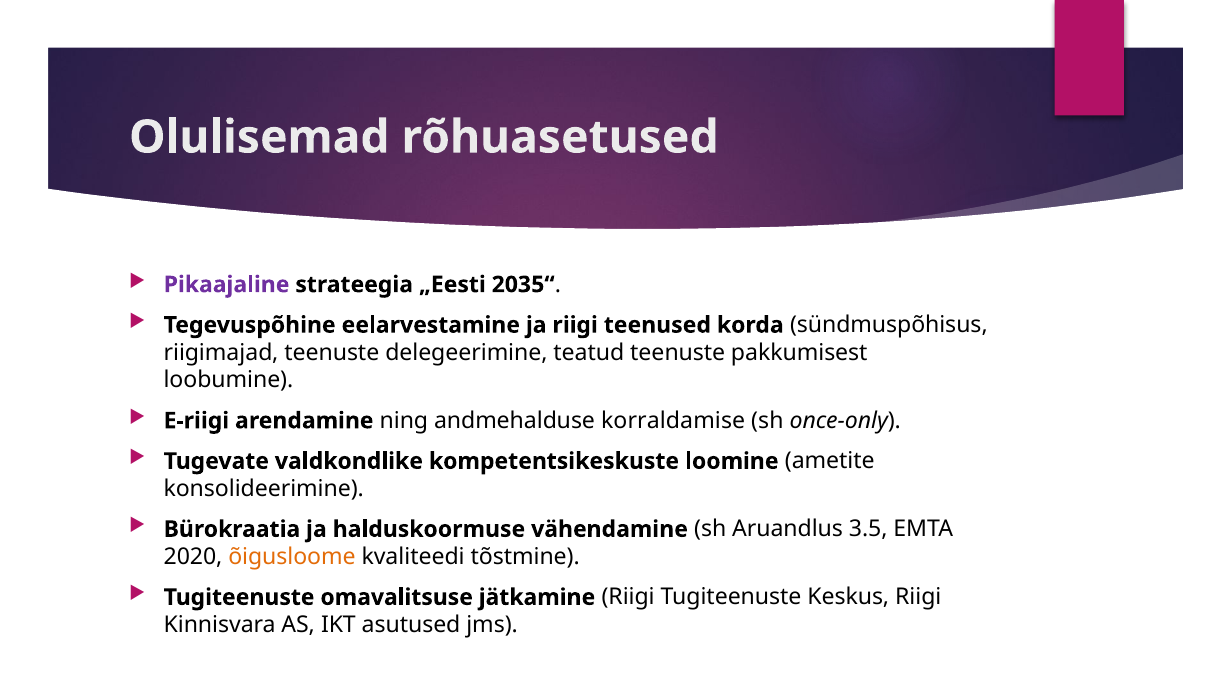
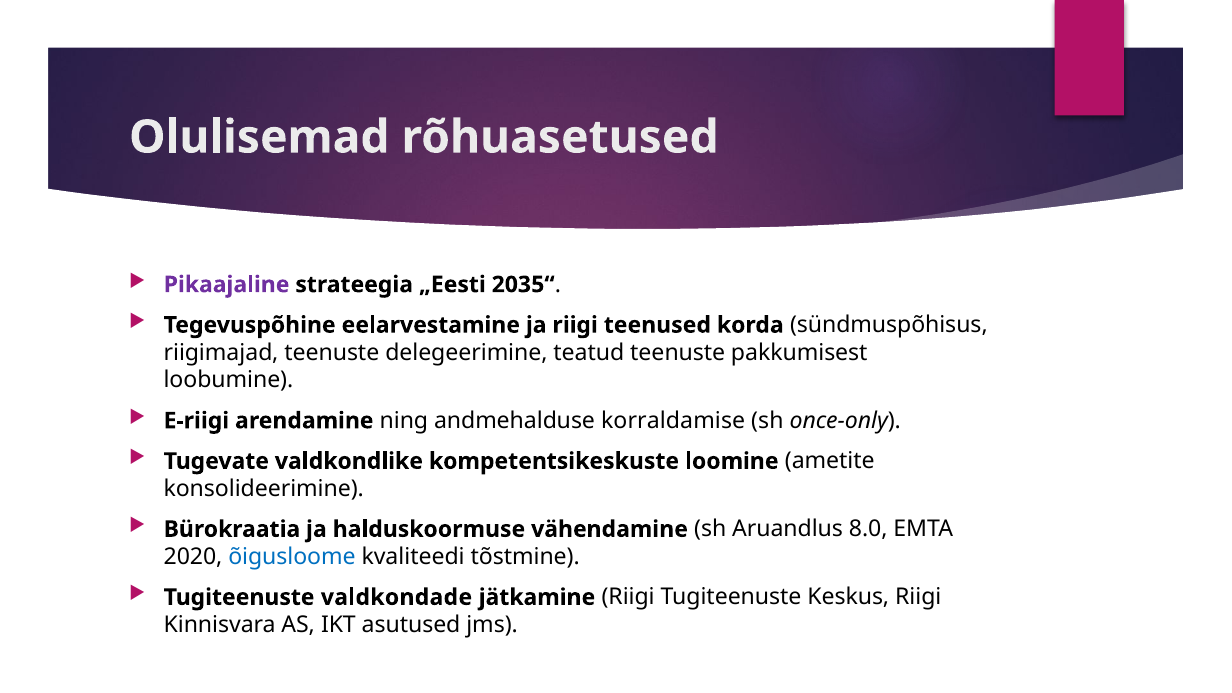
3.5: 3.5 -> 8.0 (868, 529)
õigusloome colour: orange -> blue (292, 557)
omavalitsuse: omavalitsuse -> valdkondade (396, 597)
